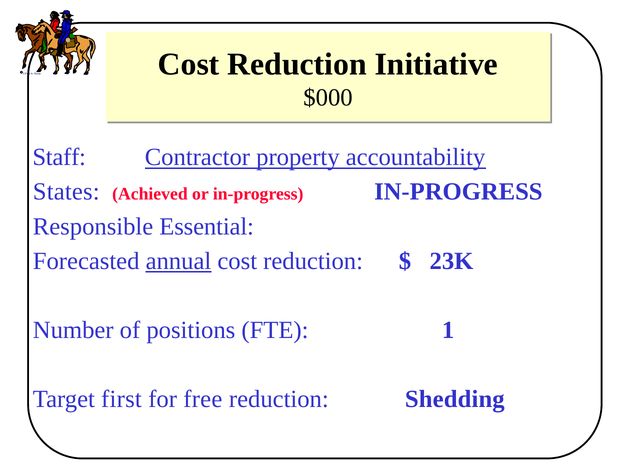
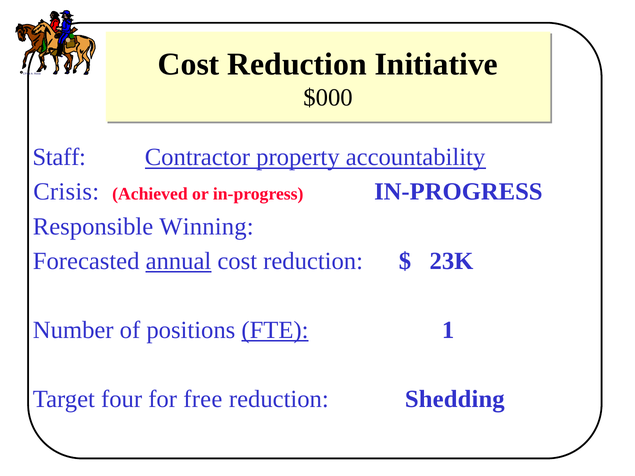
States: States -> Crisis (66, 192)
Essential: Essential -> Winning (206, 227)
FTE underline: none -> present (275, 330)
first: first -> four (122, 400)
